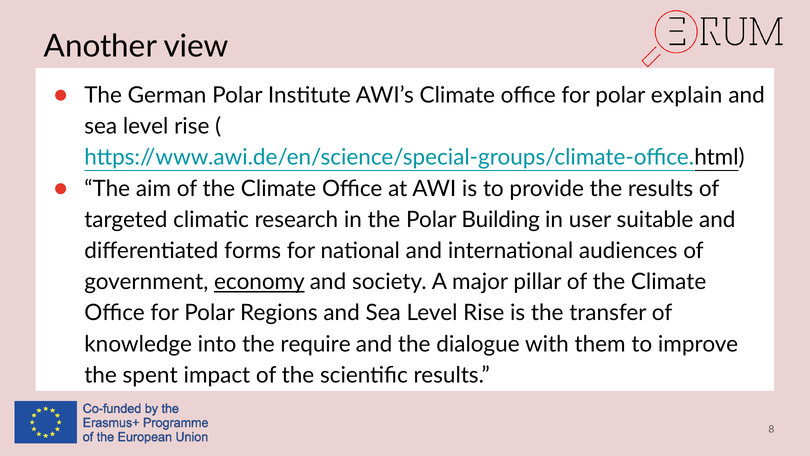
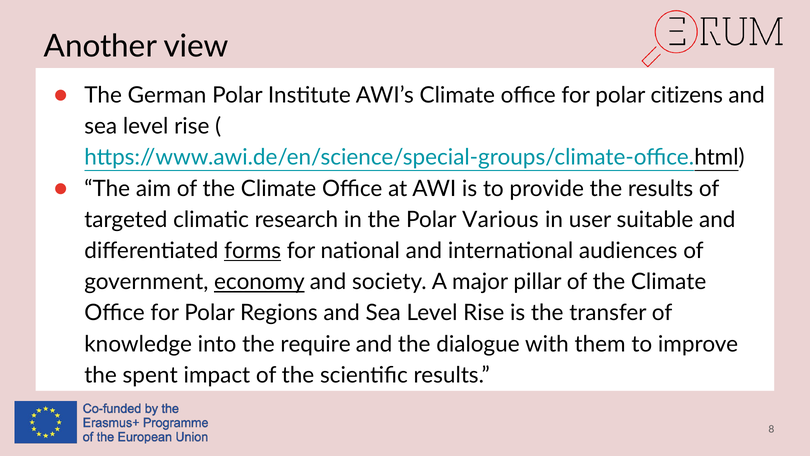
explain: explain -> citizens (687, 95)
Building: Building -> Various (500, 220)
forms underline: none -> present (253, 251)
